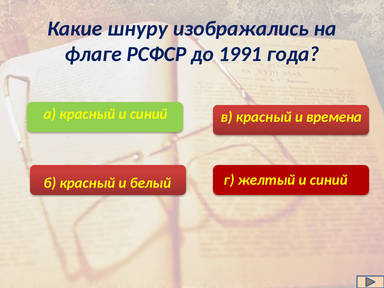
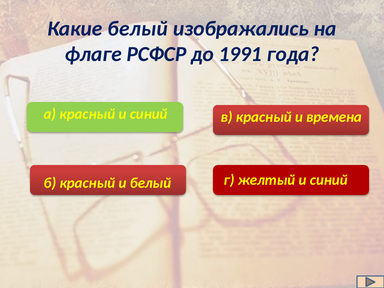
Какие шнуру: шнуру -> белый (138, 28)
